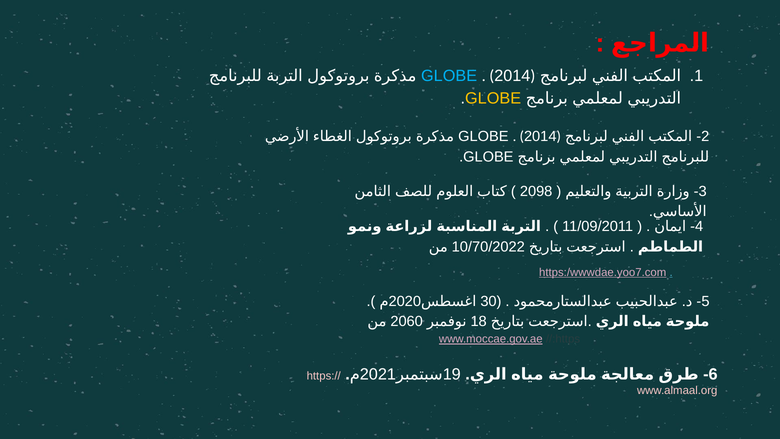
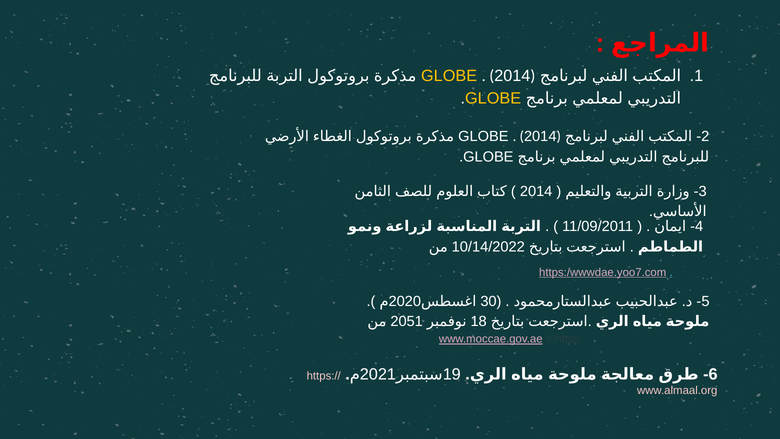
GLOBE colour: light blue -> yellow (449, 76)
2098: 2098 -> 2014 (536, 191)
10/70/2022: 10/70/2022 -> 10/14/2022 (488, 247)
2060: 2060 -> 2051 (407, 321)
